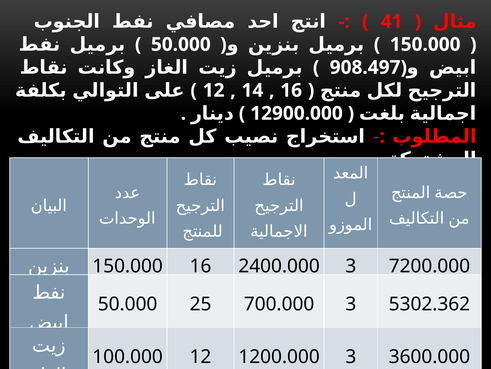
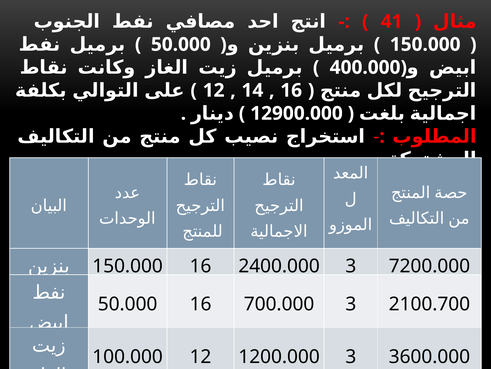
908.497: 908.497 -> 400.000 (365, 67)
50.000 25: 25 -> 16 (201, 304)
5302.362: 5302.362 -> 2100.700 (429, 304)
